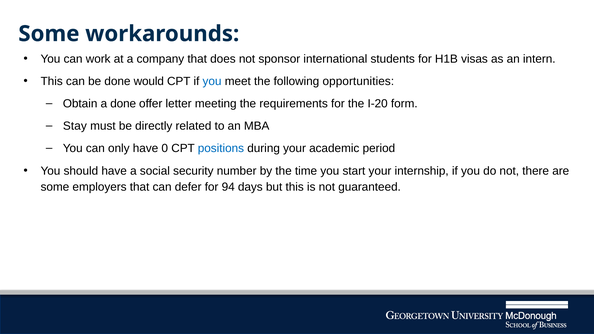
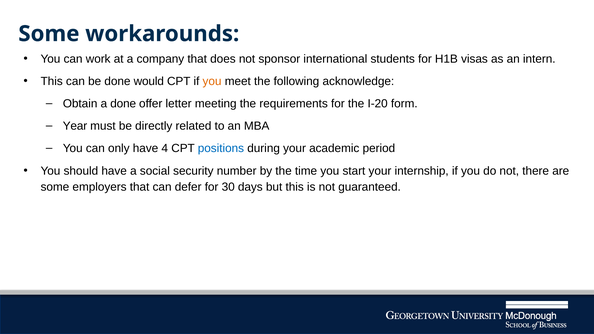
you colour: blue -> orange (212, 81)
opportunities: opportunities -> acknowledge (358, 81)
Stay: Stay -> Year (75, 126)
0: 0 -> 4 (165, 149)
94: 94 -> 30 (228, 187)
